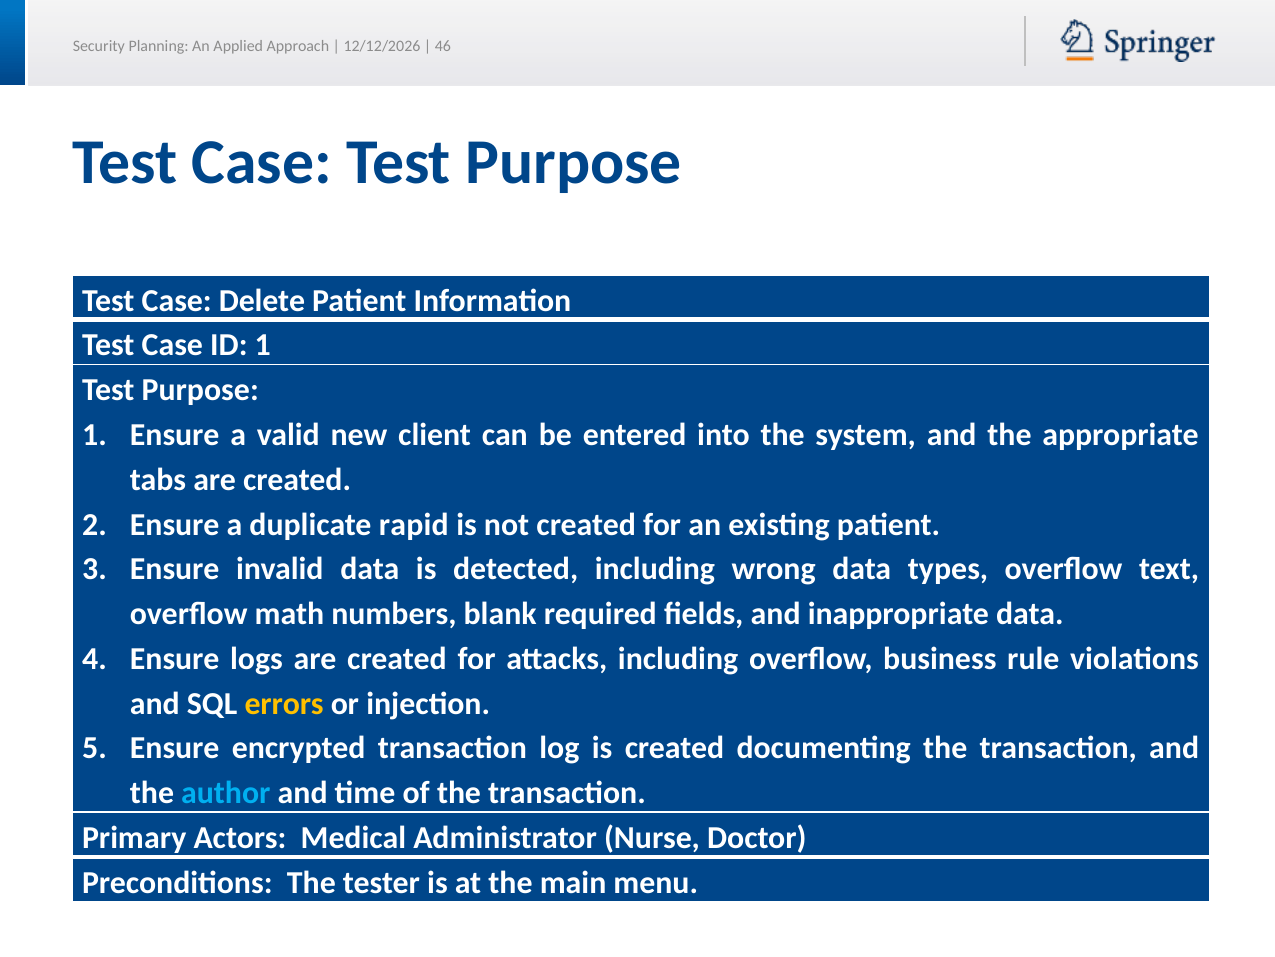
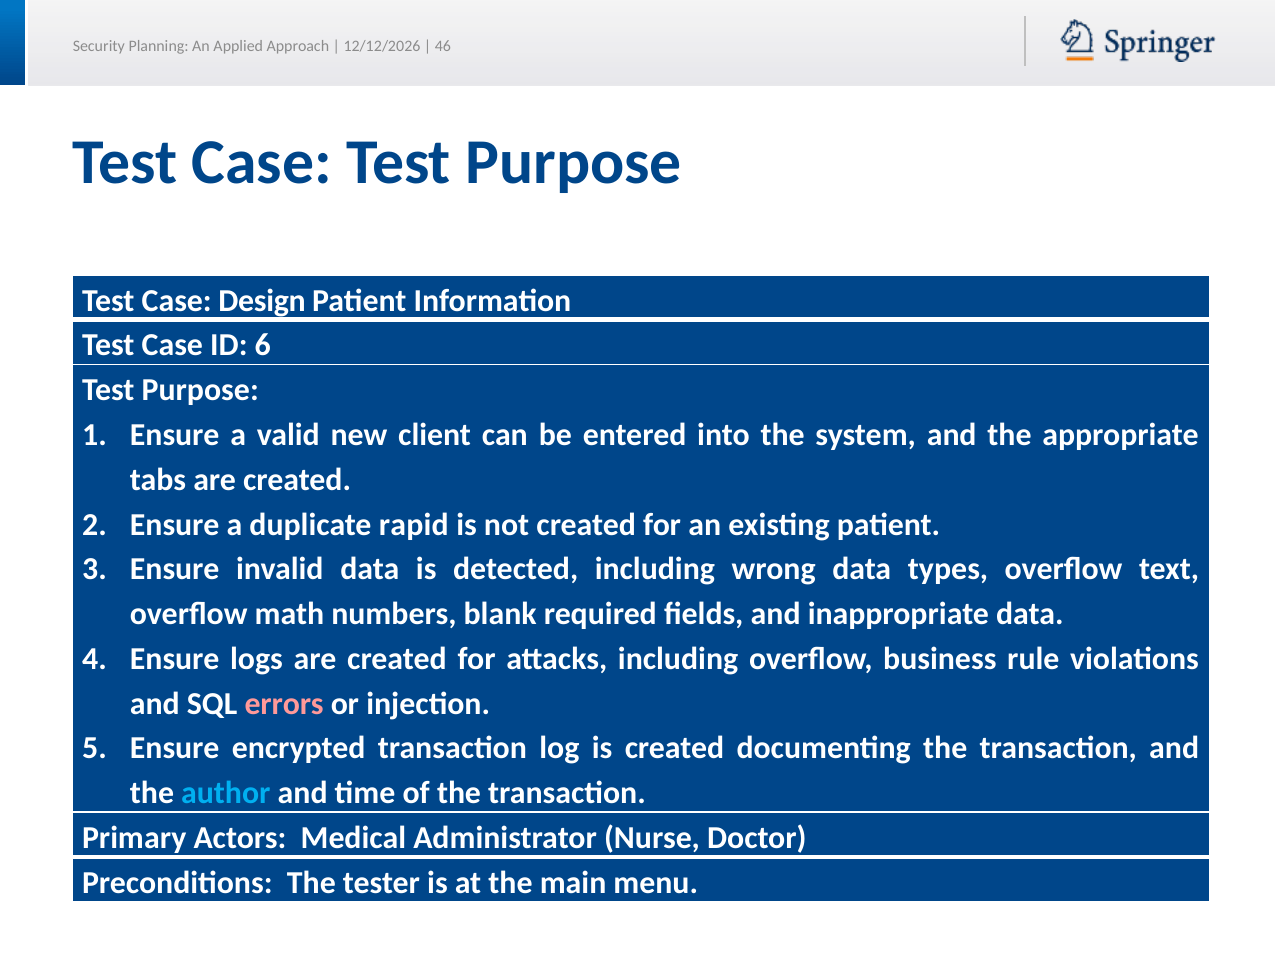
Delete: Delete -> Design (262, 300)
ID 1: 1 -> 6 (263, 345)
errors colour: yellow -> pink (284, 703)
